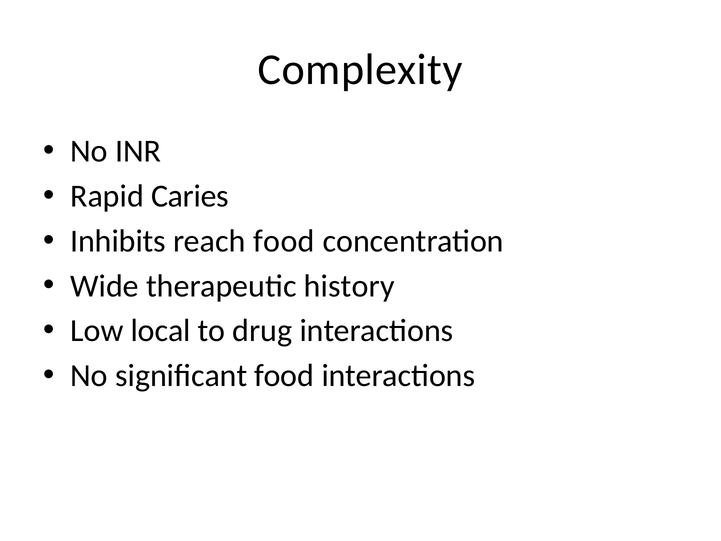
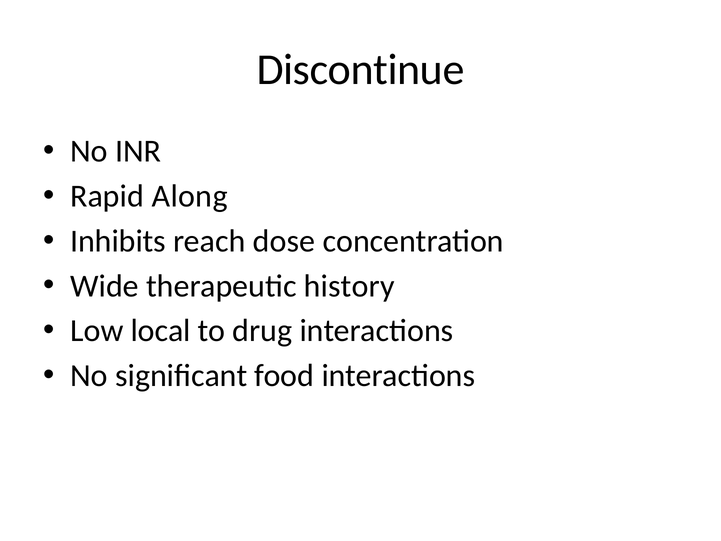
Complexity: Complexity -> Discontinue (361, 70)
Caries: Caries -> Along (190, 196)
reach food: food -> dose (284, 241)
